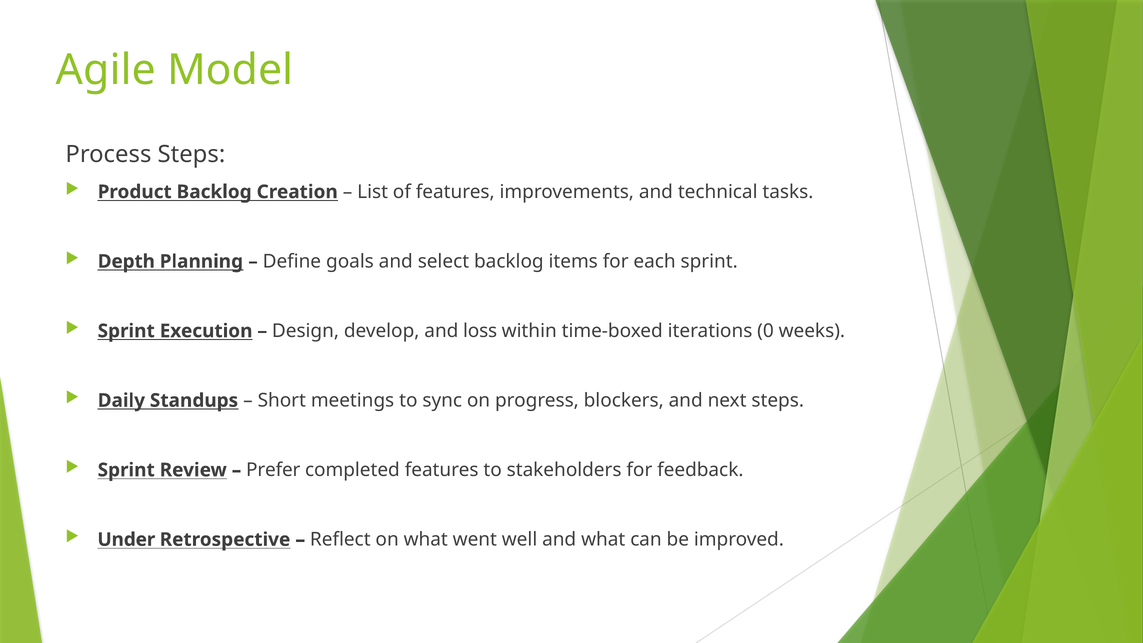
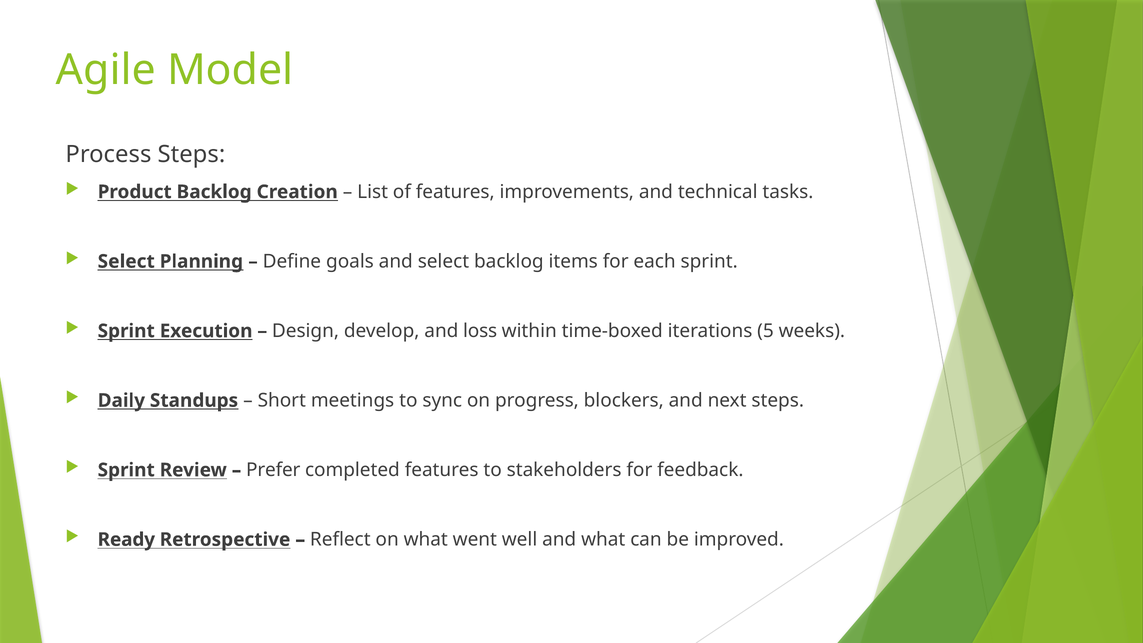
Depth: Depth -> Select (126, 261)
0: 0 -> 5 (766, 331)
Under: Under -> Ready (126, 540)
